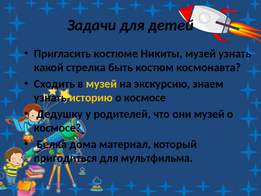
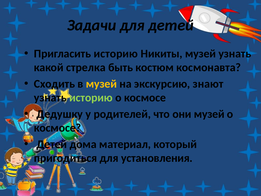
Пригласить костюме: костюме -> историю (116, 54)
знаем: знаем -> знают (208, 84)
историю colour: yellow -> light green (91, 98)
Белка: Белка -> Детей (52, 144)
мультфильма: мультфильма -> установления (157, 158)
